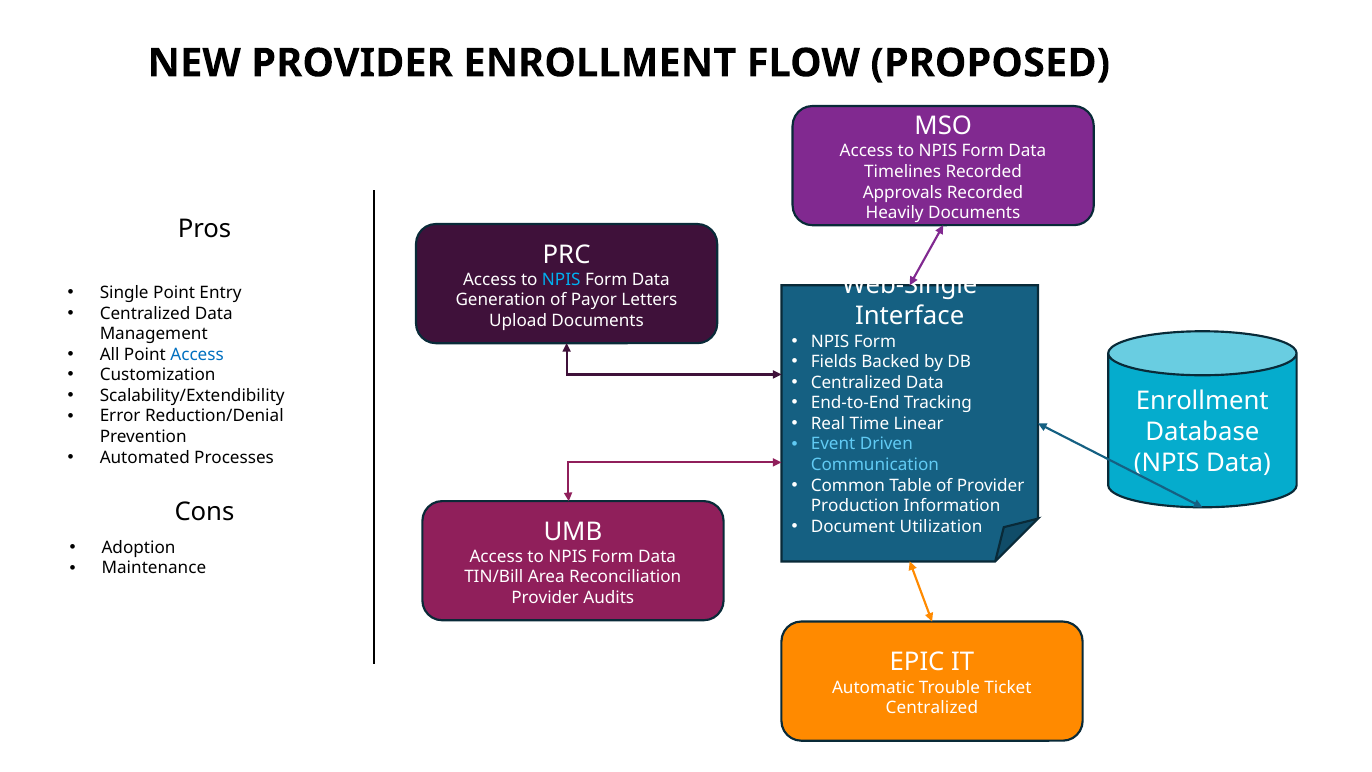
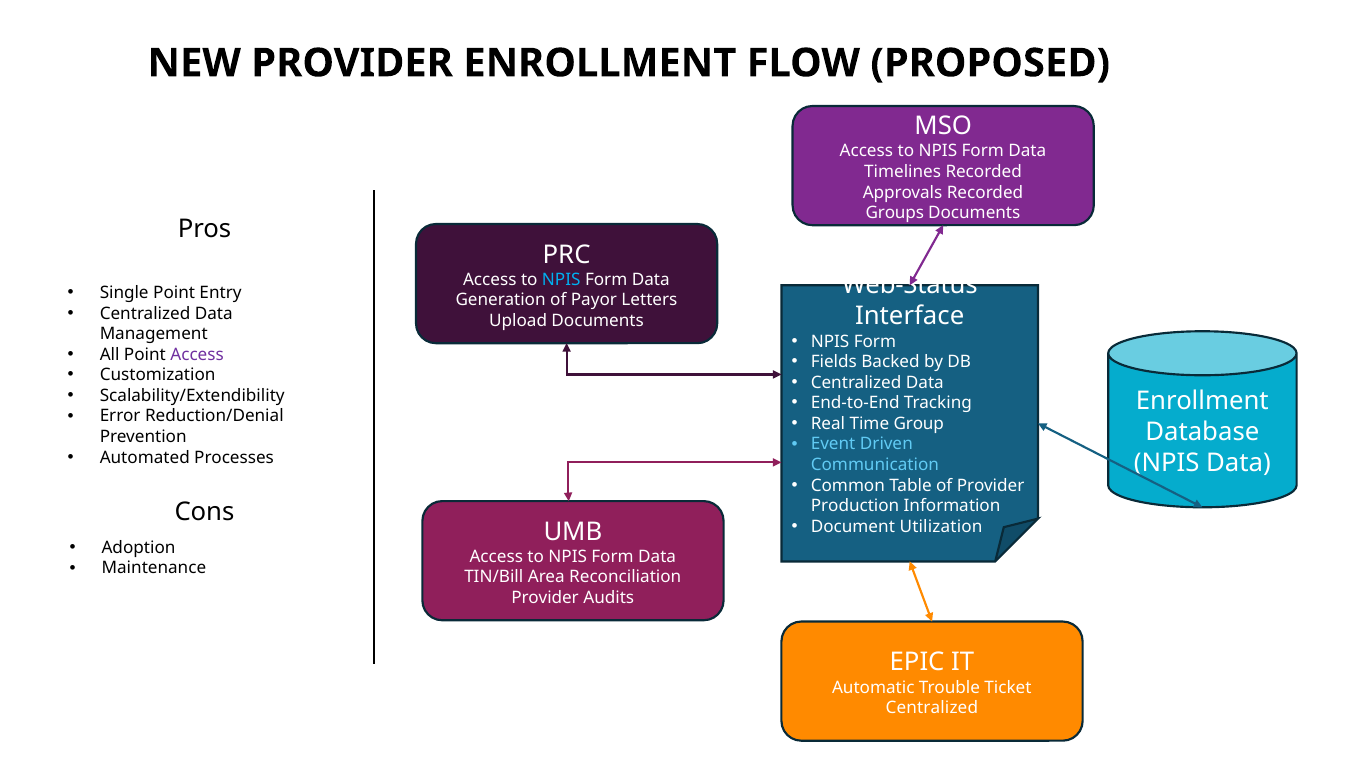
Heavily: Heavily -> Groups (895, 213)
Web-Single: Web-Single -> Web-Status (910, 285)
Access colour: blue -> purple (197, 354)
Linear: Linear -> Group (919, 424)
